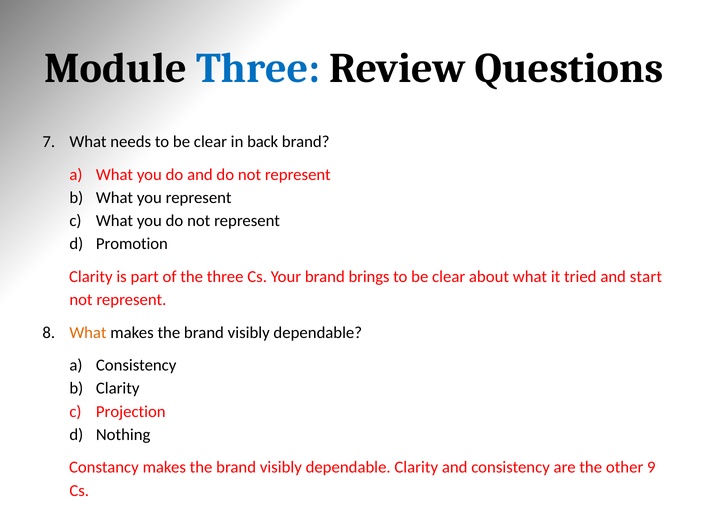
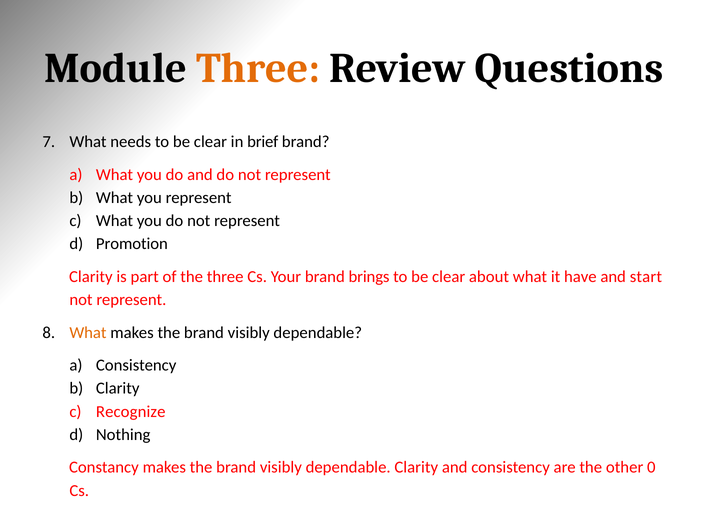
Three colour: blue -> orange (258, 68)
back: back -> brief (263, 142)
tried: tried -> have (580, 277)
Projection: Projection -> Recognize (131, 412)
9: 9 -> 0 (651, 467)
